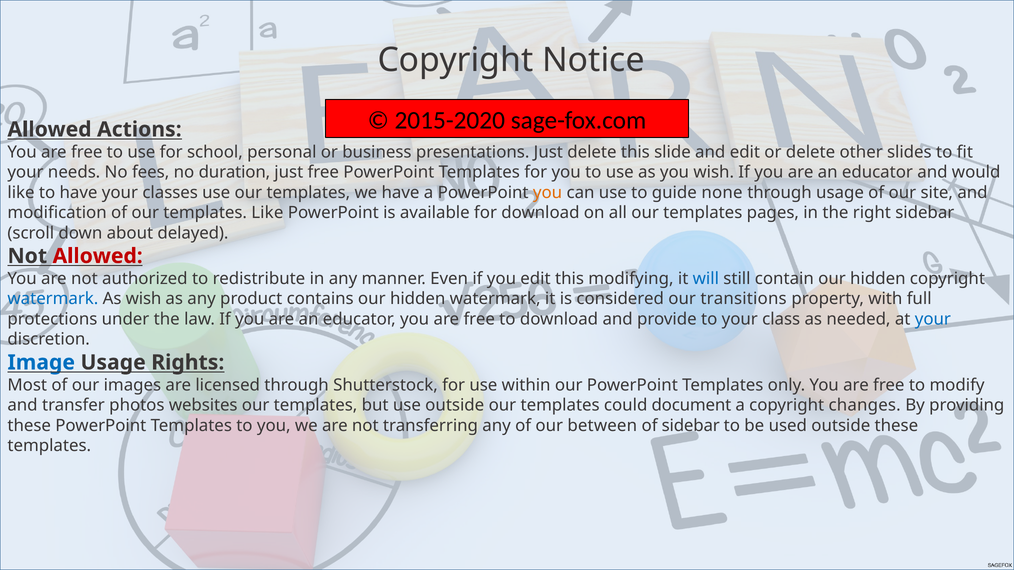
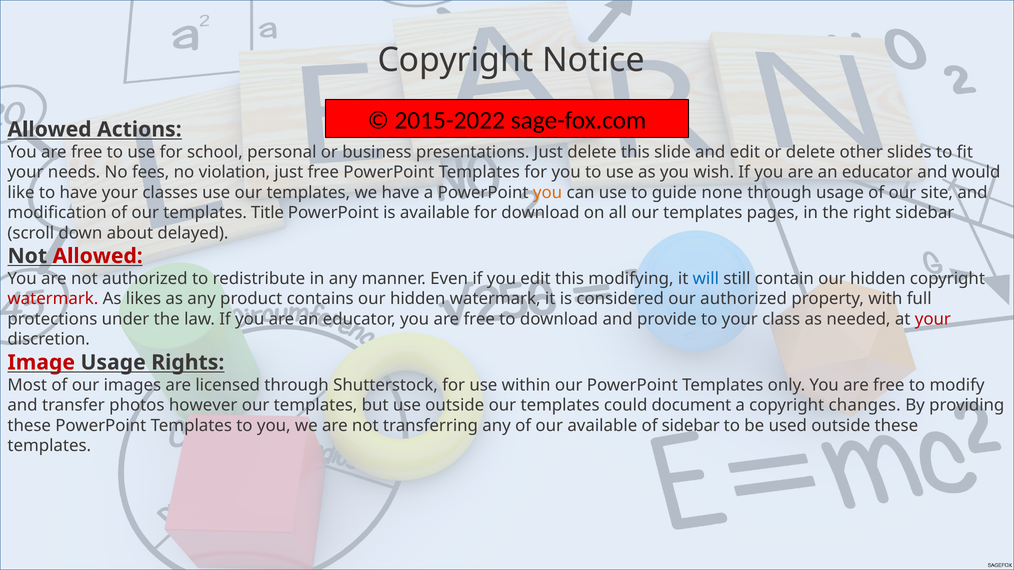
2015-2020: 2015-2020 -> 2015-2022 (450, 120)
duration: duration -> violation (234, 172)
templates Like: Like -> Title (267, 213)
watermark colour: blue -> red (53, 299)
As wish: wish -> likes (143, 299)
our transitions: transitions -> authorized (744, 299)
your colour: blue -> red (933, 319)
Image colour: blue -> red (41, 363)
websites: websites -> however (203, 405)
our between: between -> available (602, 426)
